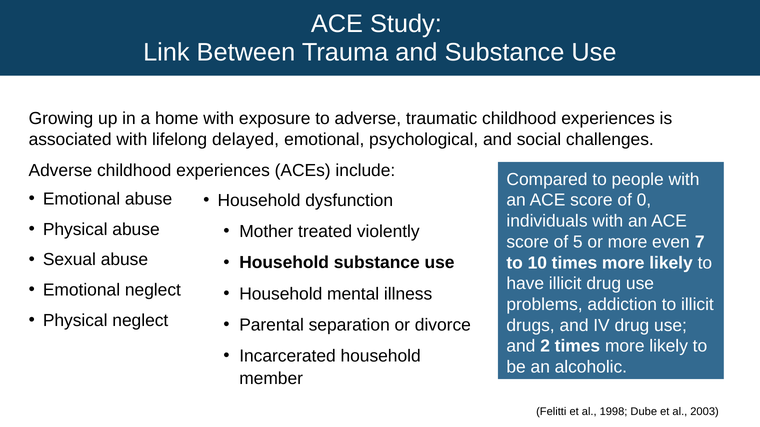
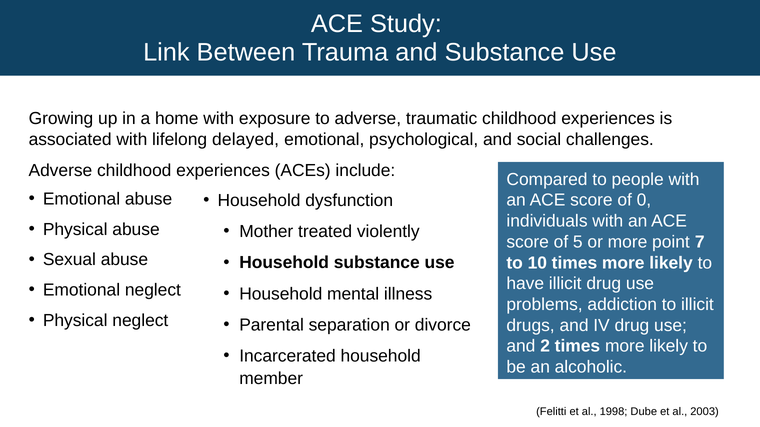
even: even -> point (671, 242)
